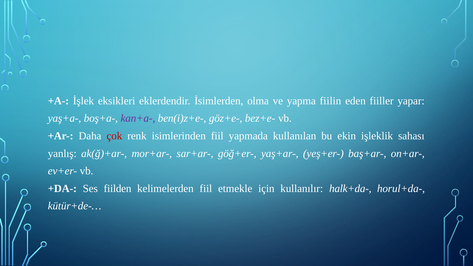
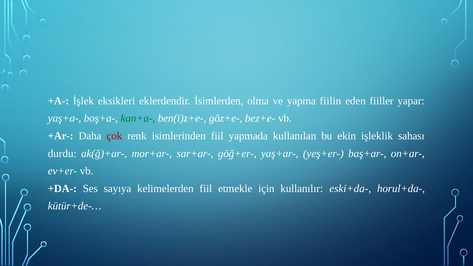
kan+a- colour: purple -> green (138, 118)
yanlış: yanlış -> durdu (62, 153)
fiilden: fiilden -> sayıya (117, 189)
halk+da-: halk+da- -> eski+da- (350, 189)
